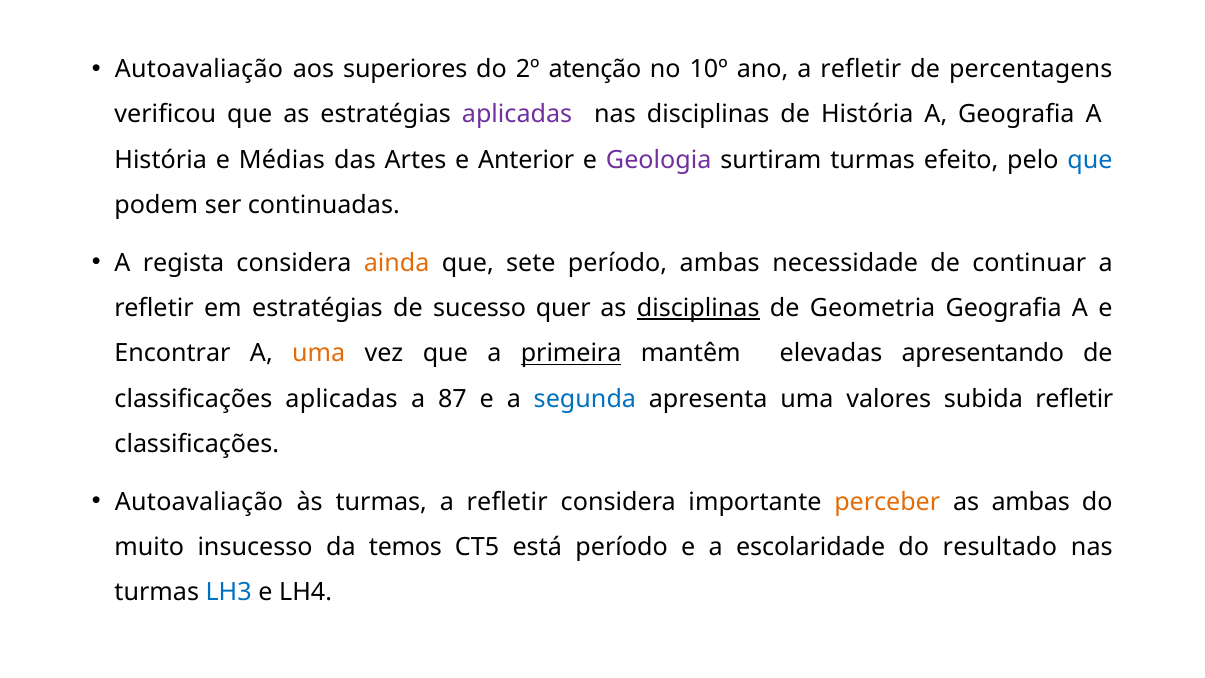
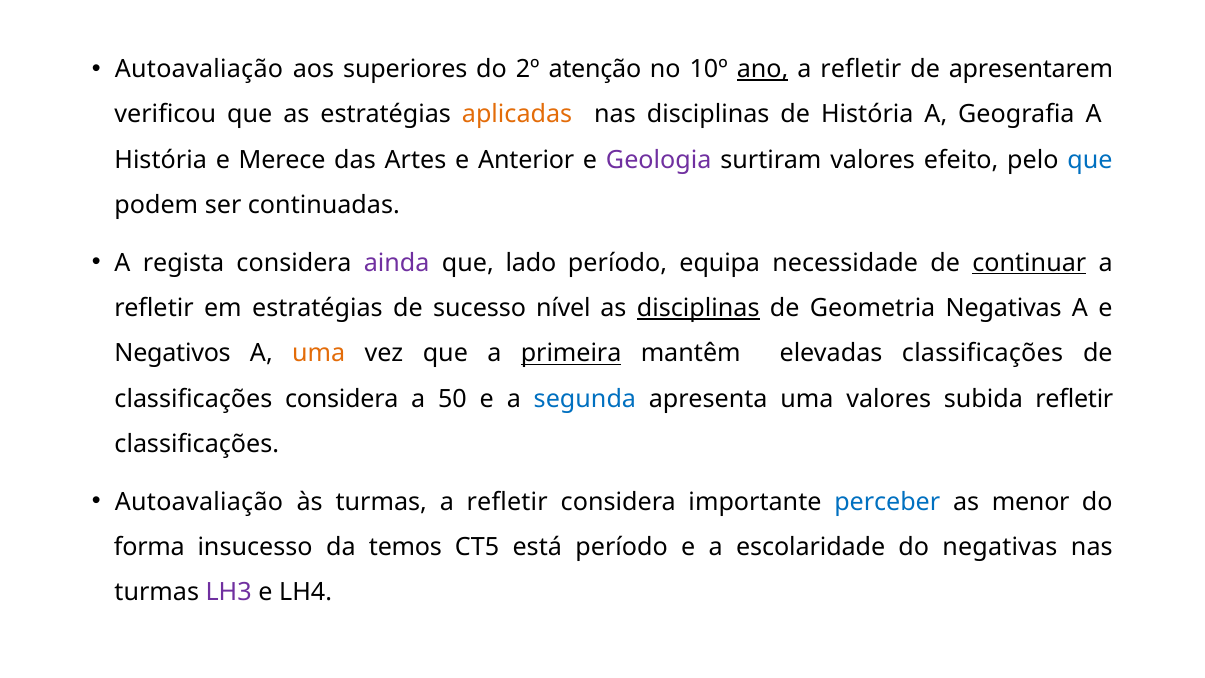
ano underline: none -> present (763, 69)
percentagens: percentagens -> apresentarem (1031, 69)
aplicadas colour: purple -> orange (517, 114)
Médias: Médias -> Merece (282, 160)
surtiram turmas: turmas -> valores (873, 160)
ainda colour: orange -> purple (397, 263)
sete: sete -> lado (531, 263)
período ambas: ambas -> equipa (720, 263)
continuar underline: none -> present (1029, 263)
quer: quer -> nível (563, 308)
Geometria Geografia: Geografia -> Negativas (1004, 308)
Encontrar: Encontrar -> Negativos (173, 353)
elevadas apresentando: apresentando -> classificações (983, 353)
classificações aplicadas: aplicadas -> considera (342, 399)
87: 87 -> 50 (452, 399)
perceber colour: orange -> blue (887, 502)
as ambas: ambas -> menor (1031, 502)
muito: muito -> forma (149, 547)
do resultado: resultado -> negativas (1000, 547)
LH3 colour: blue -> purple (229, 592)
